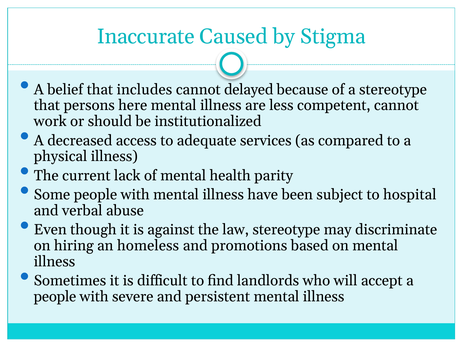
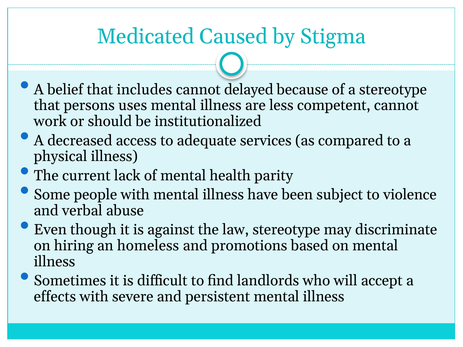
Inaccurate: Inaccurate -> Medicated (146, 36)
here: here -> uses (133, 106)
hospital: hospital -> violence (410, 195)
people: people -> effects (55, 297)
